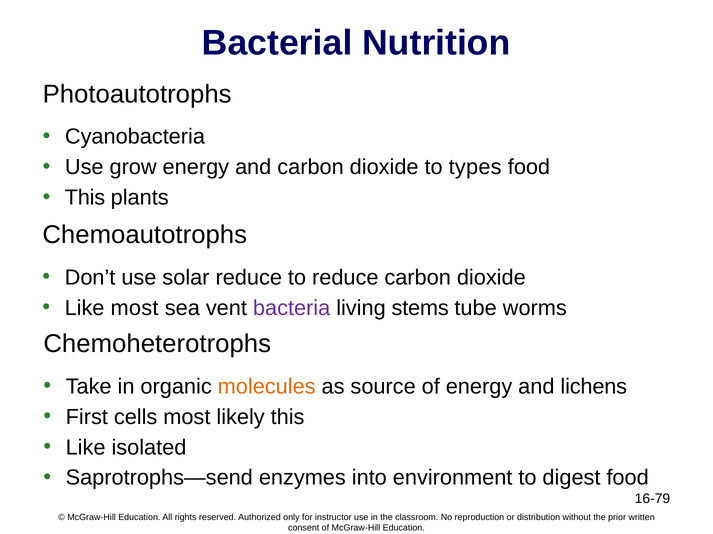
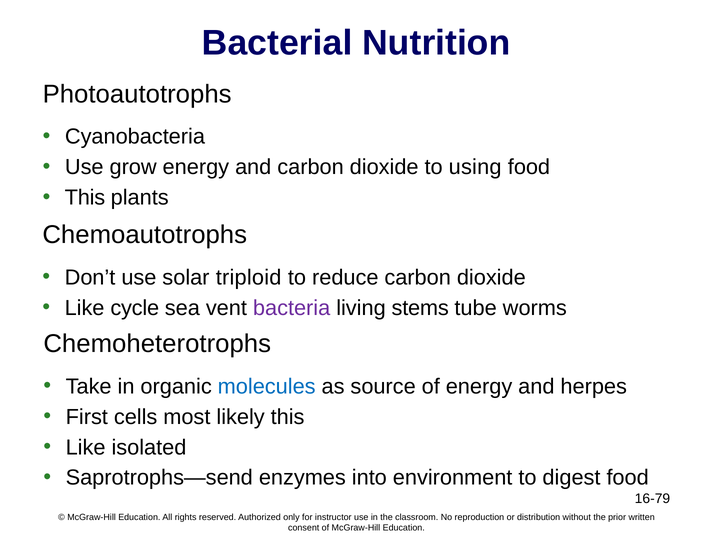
types: types -> using (475, 167)
solar reduce: reduce -> triploid (249, 278)
Like most: most -> cycle (135, 308)
molecules colour: orange -> blue (267, 387)
lichens: lichens -> herpes (594, 387)
